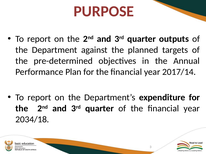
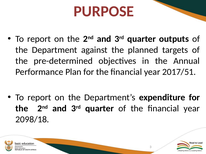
2017/14: 2017/14 -> 2017/51 (179, 72)
2034/18: 2034/18 -> 2098/18 (32, 120)
